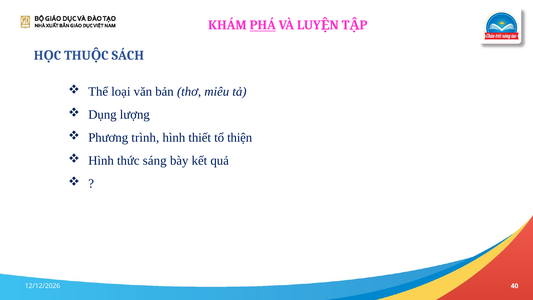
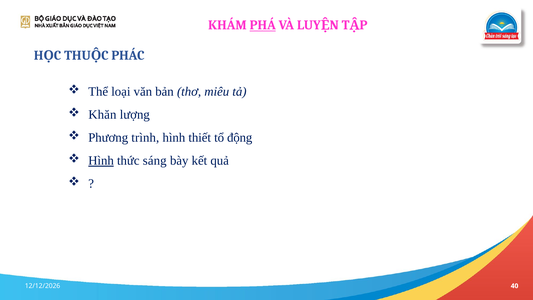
SÁCH: SÁCH -> PHÁC (128, 55)
Dụng: Dụng -> Khăn (102, 115)
thiện: thiện -> động (240, 138)
Hình underline: none -> present (101, 161)
